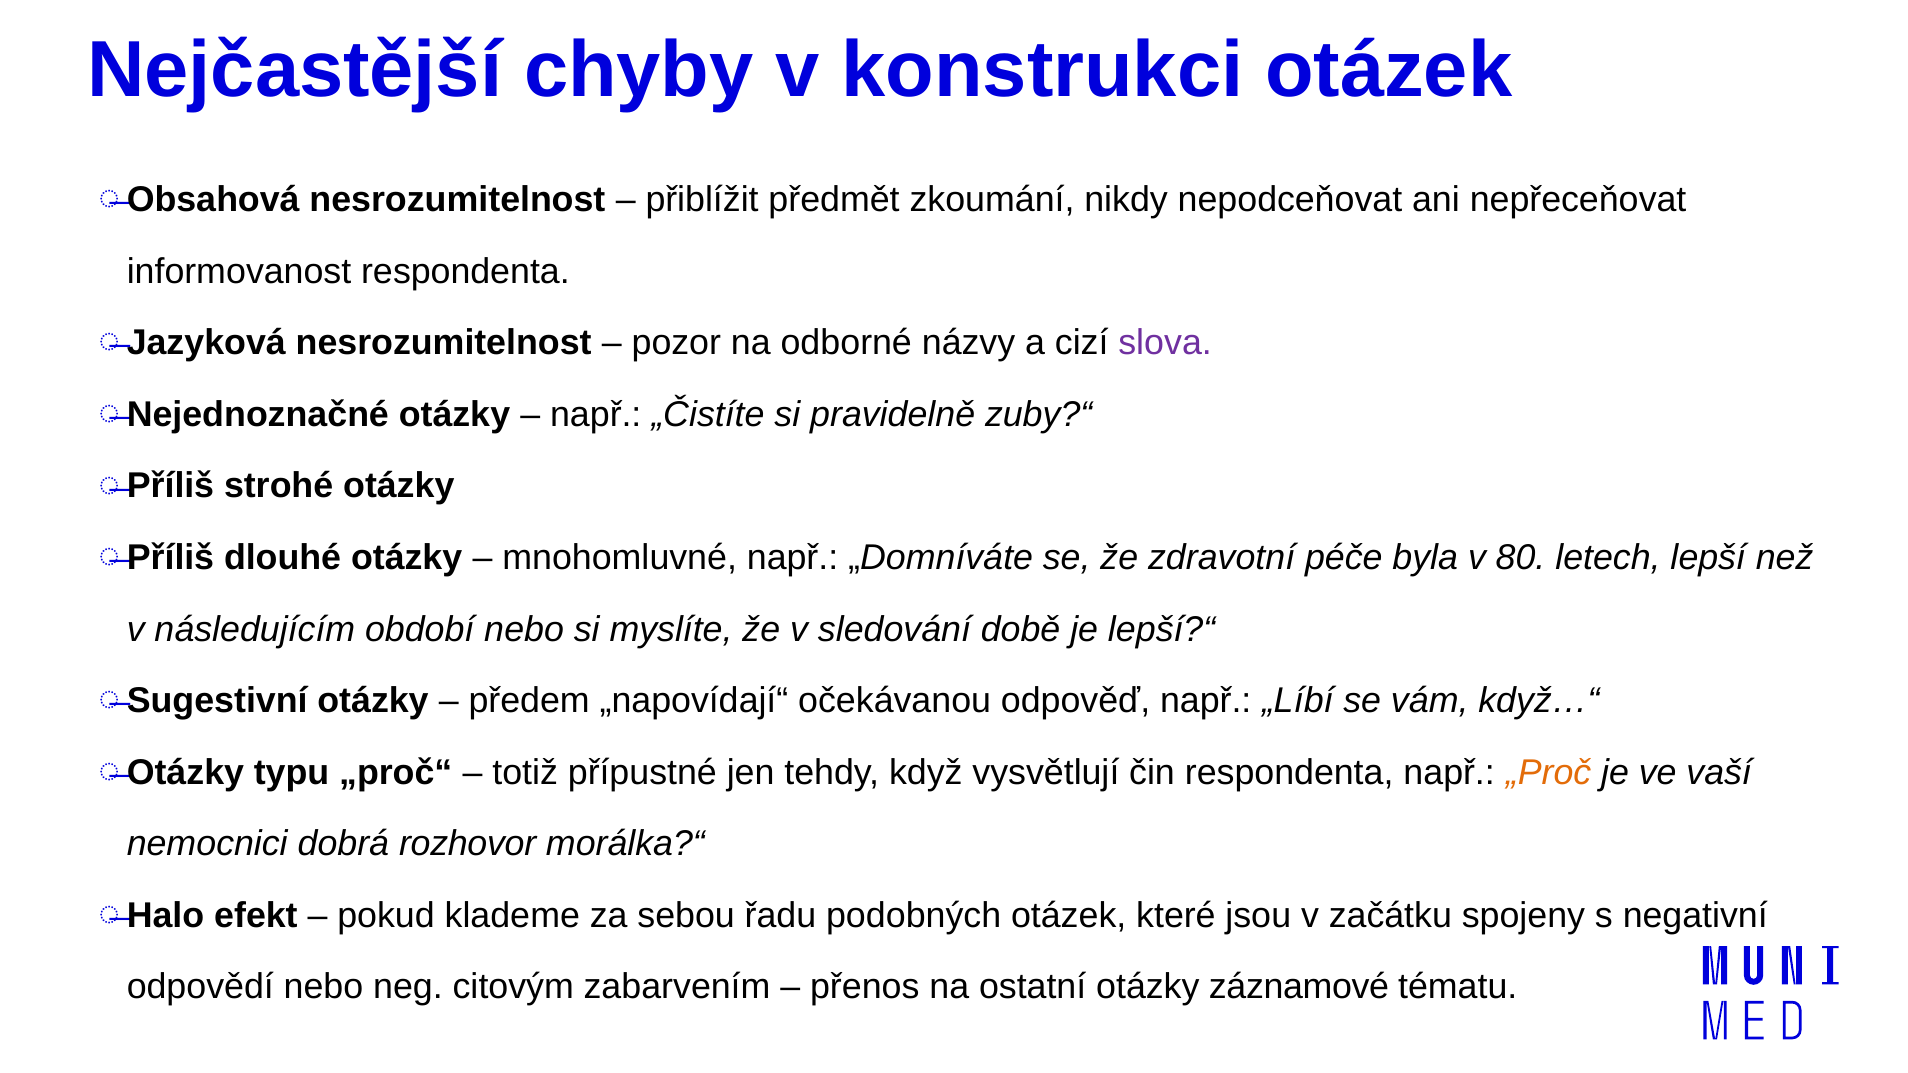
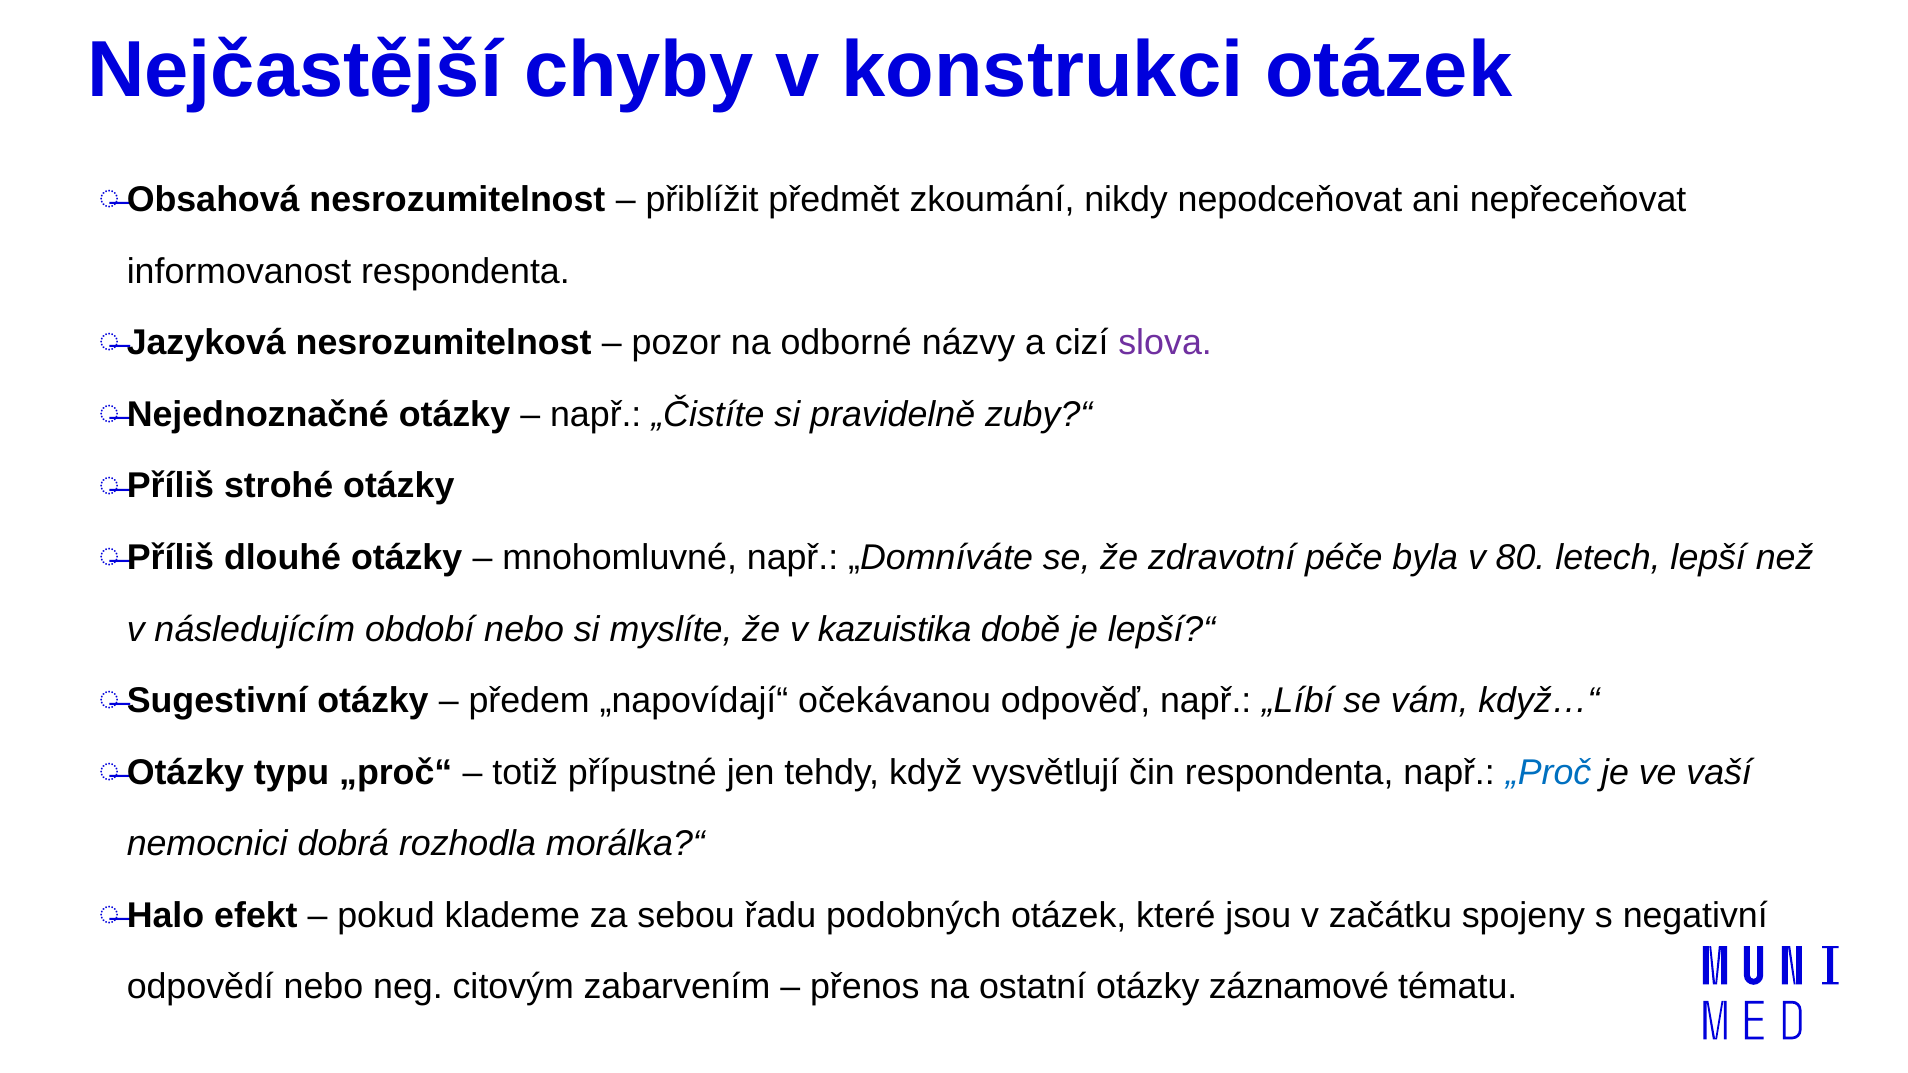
sledování: sledování -> kazuistika (895, 629)
„Proč colour: orange -> blue (1549, 772)
rozhovor: rozhovor -> rozhodla (467, 844)
